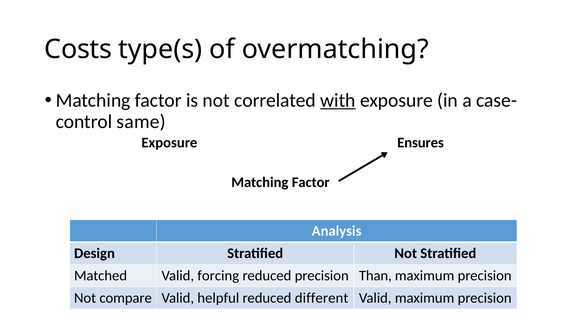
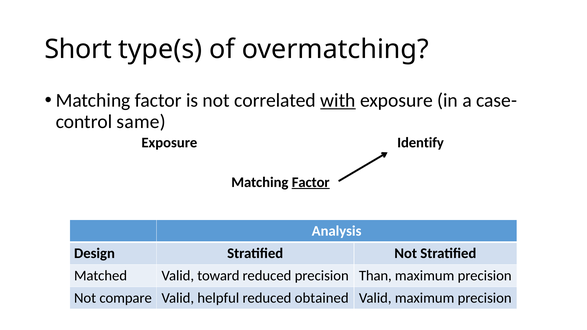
Costs: Costs -> Short (78, 49)
Ensures: Ensures -> Identify (421, 143)
Factor underline: none -> present (311, 182)
forcing: forcing -> toward (218, 276)
different: different -> obtained (322, 298)
